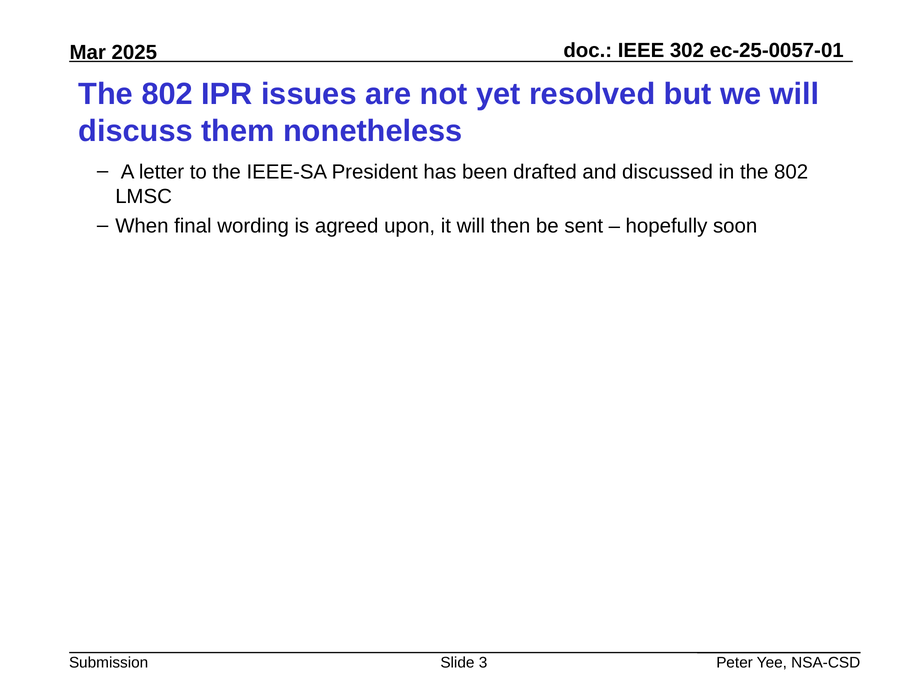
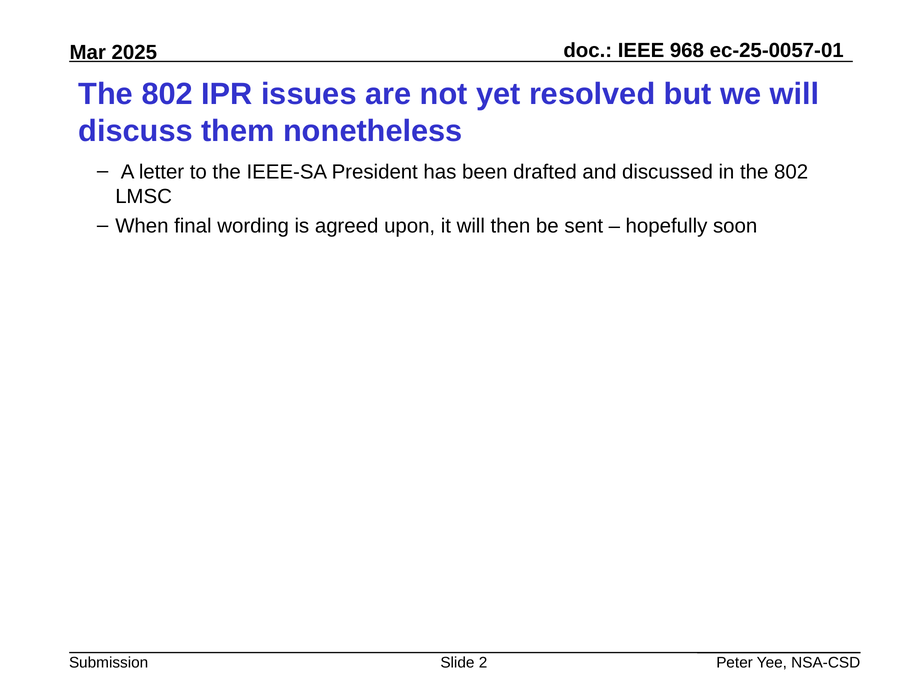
302: 302 -> 968 (687, 51)
3: 3 -> 2 (483, 663)
